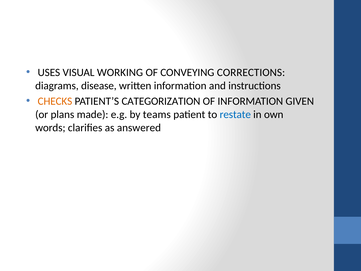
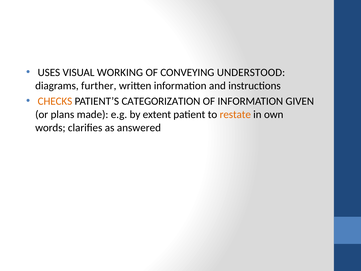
CORRECTIONS: CORRECTIONS -> UNDERSTOOD (251, 72)
disease: disease -> further (99, 86)
teams: teams -> extent (157, 114)
restate colour: blue -> orange (235, 114)
